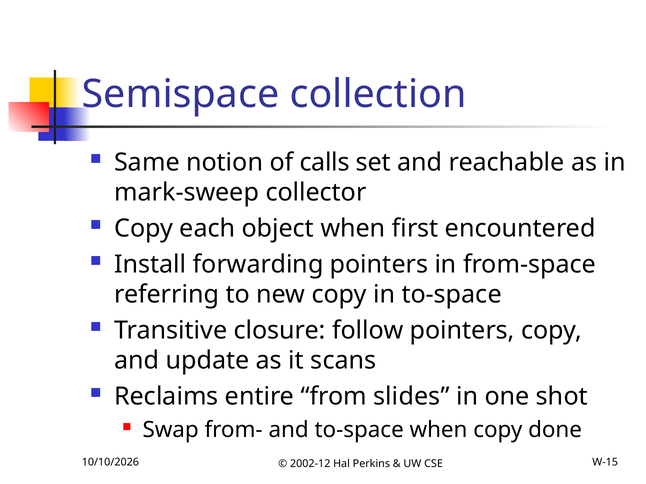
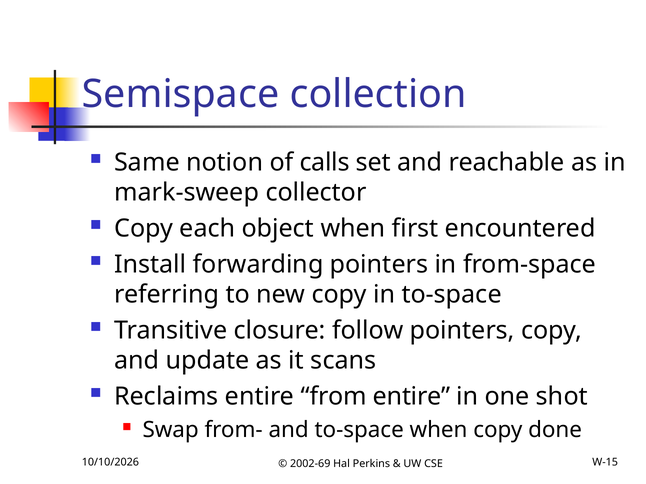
from slides: slides -> entire (412, 397)
2002-12: 2002-12 -> 2002-69 (310, 464)
